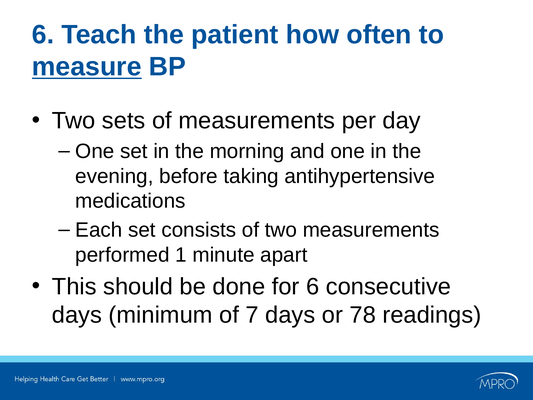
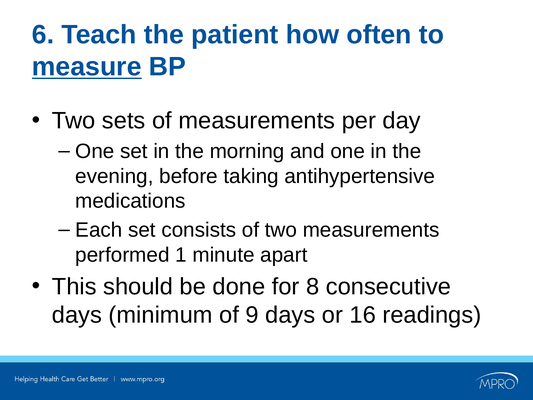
for 6: 6 -> 8 (313, 286)
7: 7 -> 9 (252, 315)
78: 78 -> 16 (363, 315)
